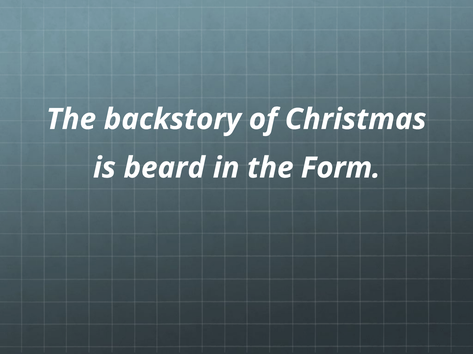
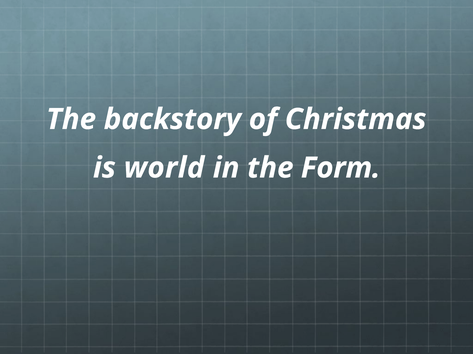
beard: beard -> world (164, 168)
